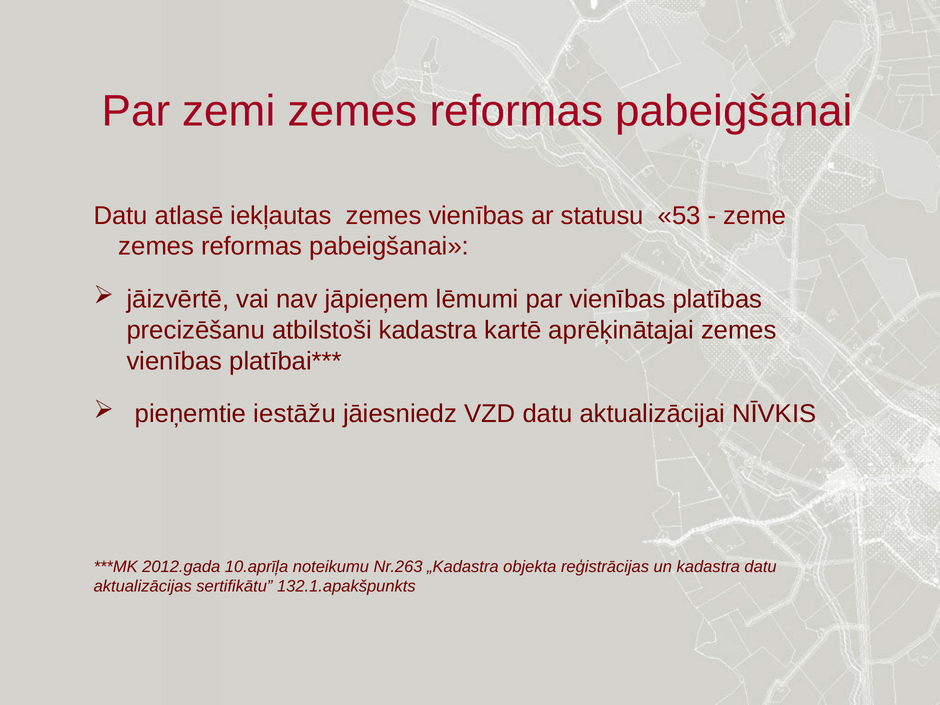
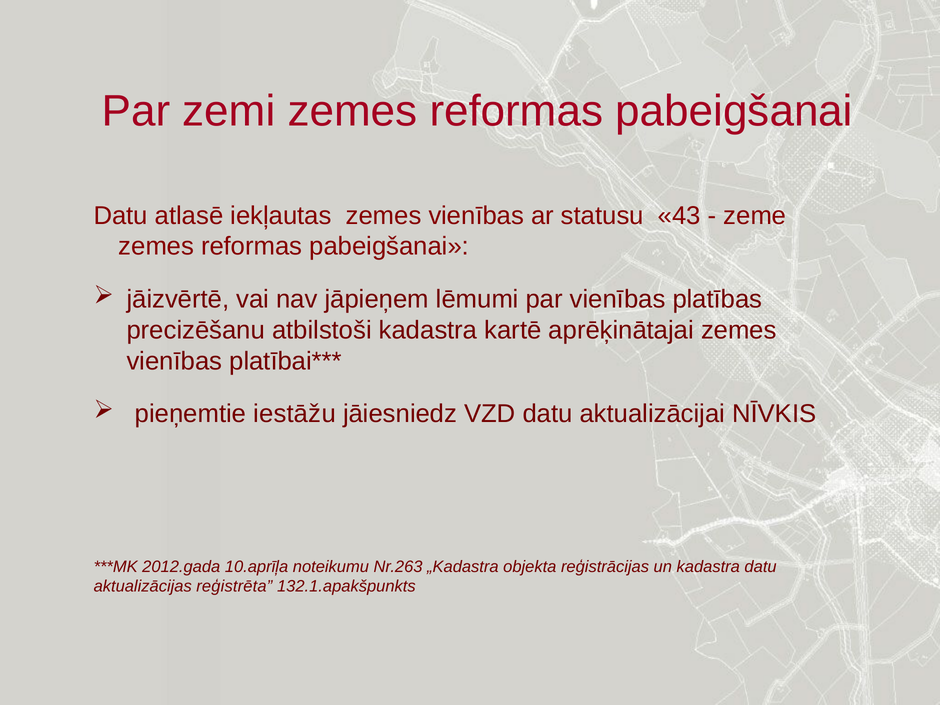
53: 53 -> 43 (679, 216)
sertifikātu: sertifikātu -> reģistrēta (234, 586)
